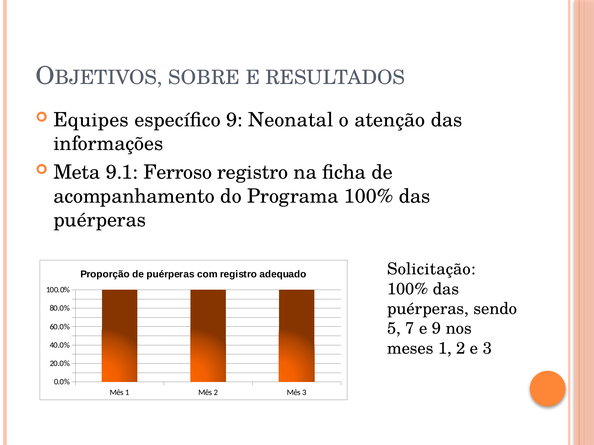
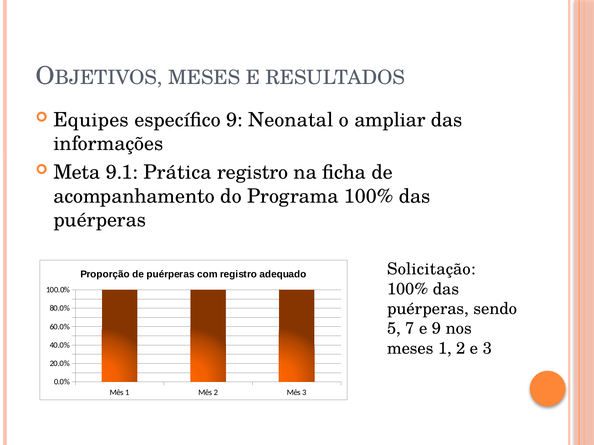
SOBRE: SOBRE -> MESES (204, 78)
atenção: atenção -> ampliar (390, 120)
Ferroso: Ferroso -> Prática (177, 173)
